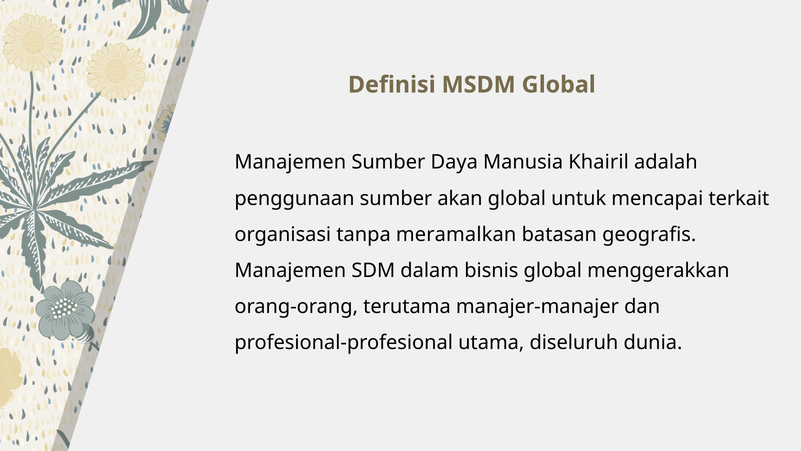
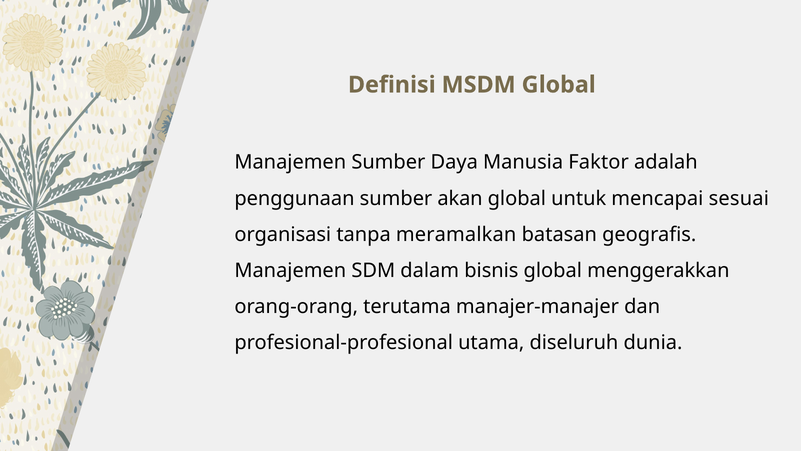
Khairil: Khairil -> Faktor (599, 162)
terkait: terkait -> sesuai (739, 198)
